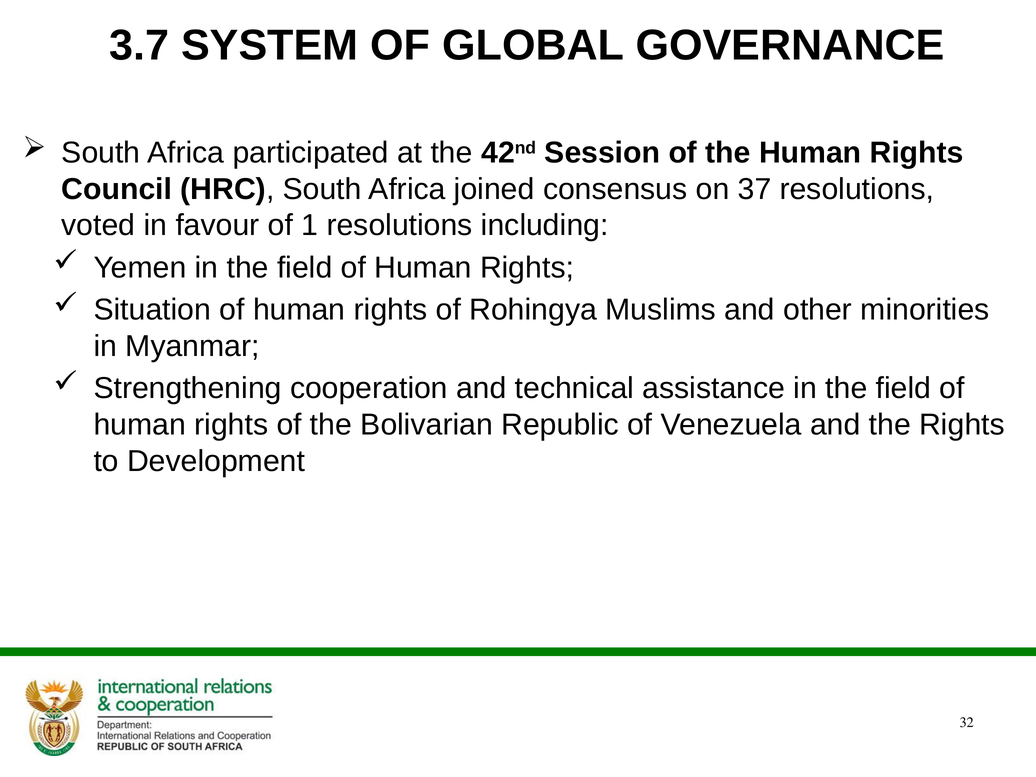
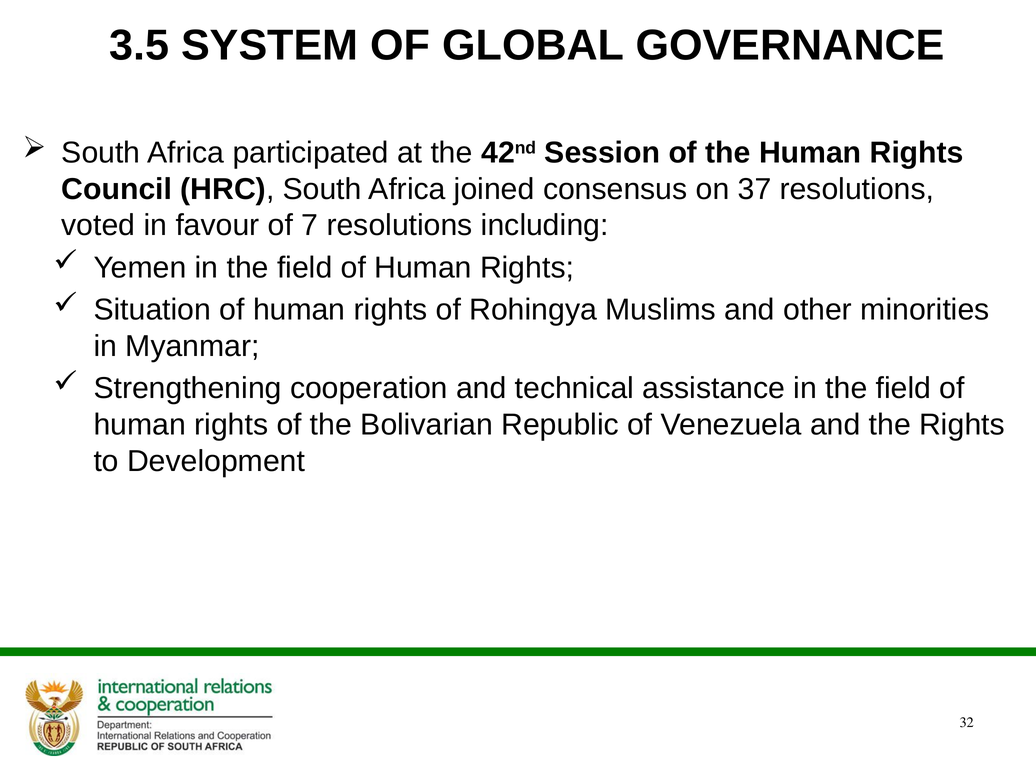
3.7: 3.7 -> 3.5 (139, 45)
1: 1 -> 7 (310, 225)
